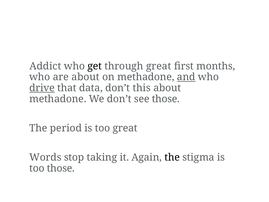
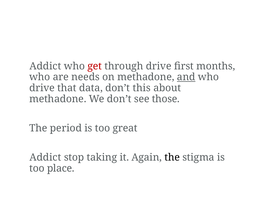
get colour: black -> red (95, 66)
through great: great -> drive (159, 66)
are about: about -> needs (85, 77)
drive underline: present -> none (42, 88)
Words: Words -> Addict (45, 157)
too those: those -> place (61, 168)
